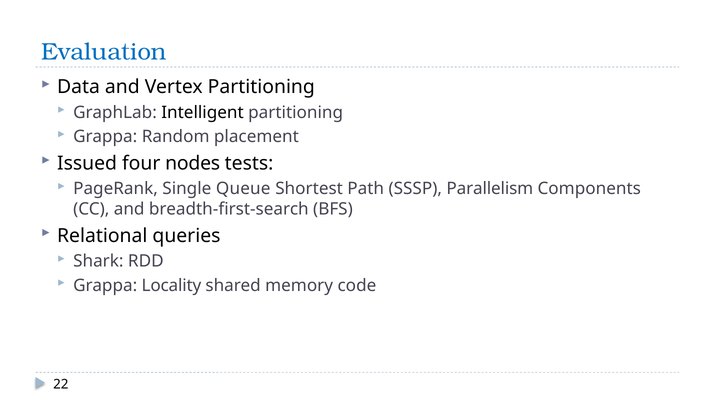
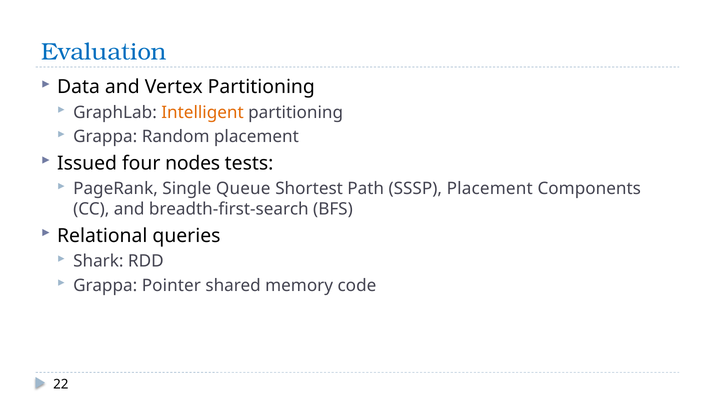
Intelligent colour: black -> orange (202, 113)
SSSP Parallelism: Parallelism -> Placement (490, 189)
Locality: Locality -> Pointer (171, 286)
